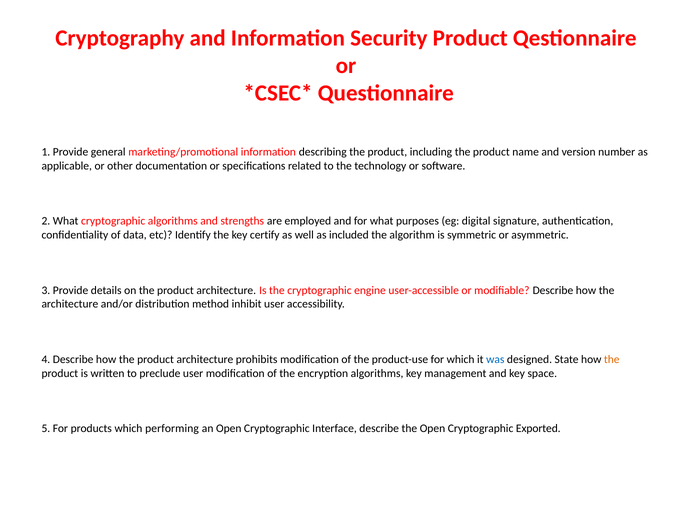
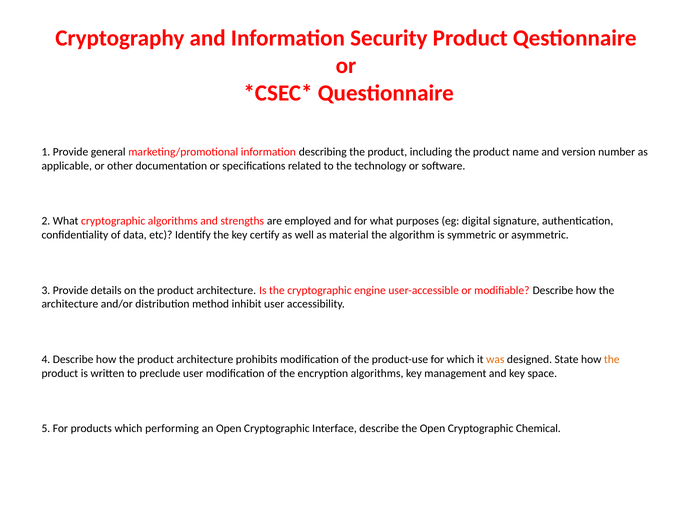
included: included -> material (349, 235)
was colour: blue -> orange (495, 359)
Exported: Exported -> Chemical (538, 429)
